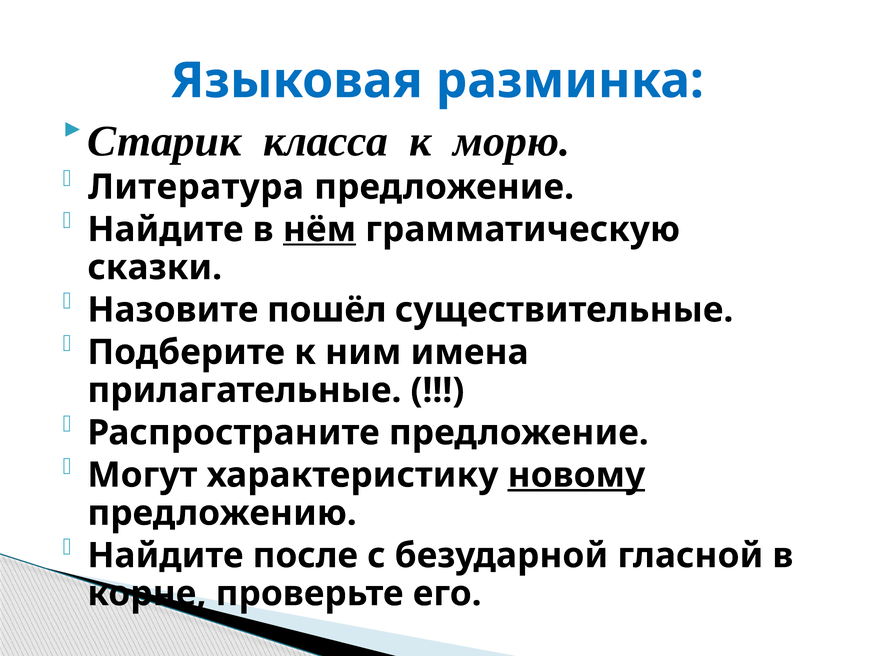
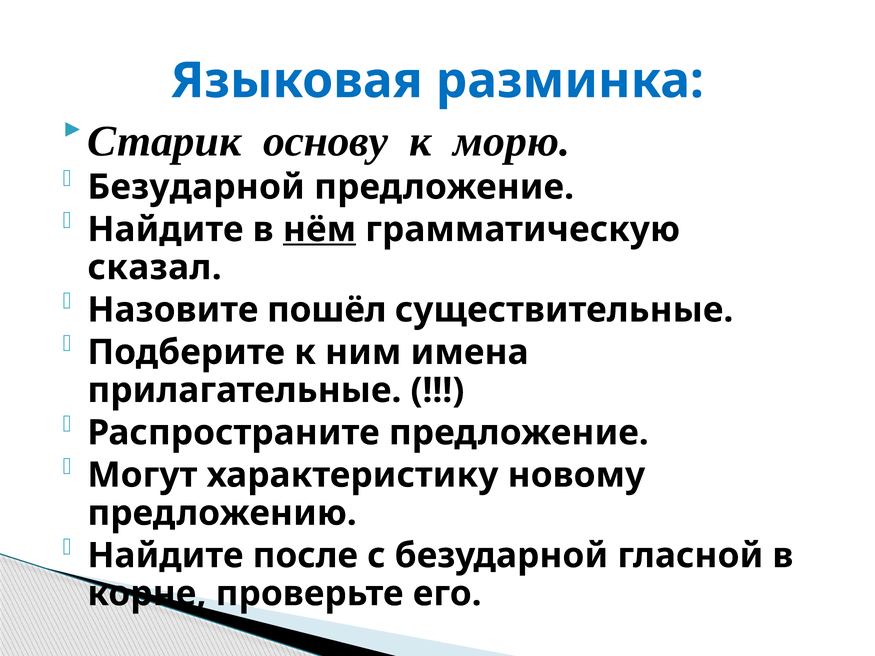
класса: класса -> основу (325, 141)
Литература: Литература -> Безударной (196, 187)
сказки: сказки -> сказал (155, 268)
новому underline: present -> none (576, 475)
